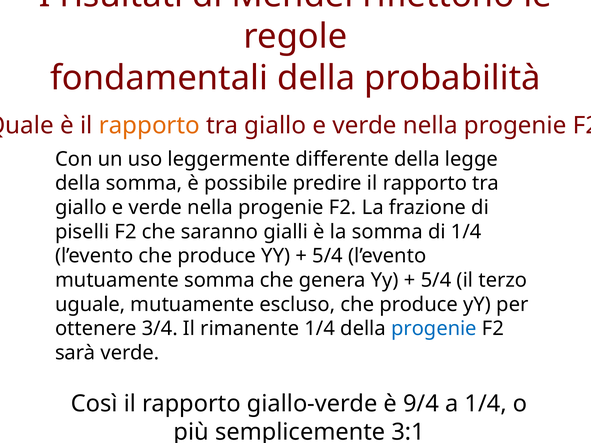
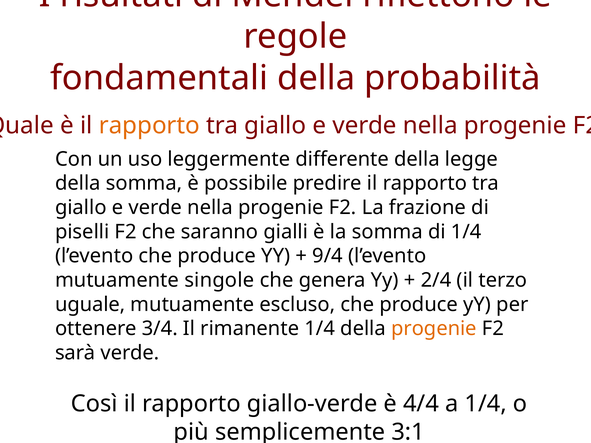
5/4: 5/4 -> 9/4 (328, 256)
mutuamente somma: somma -> singole (219, 280)
5/4: 5/4 -> 2/4 (436, 280)
progenie colour: blue -> orange (434, 329)
9/4: 9/4 -> 4/4 (421, 404)
